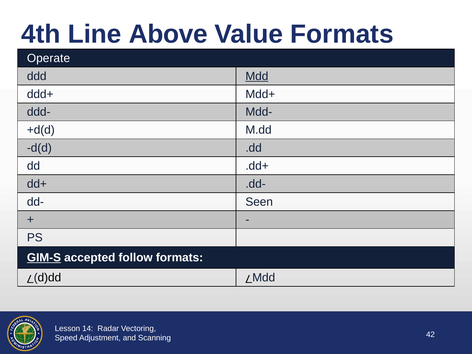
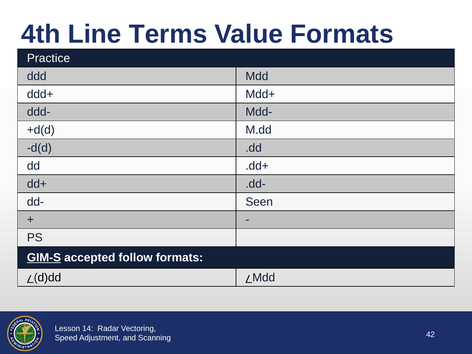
Above: Above -> Terms (168, 34)
Operate: Operate -> Practice (48, 58)
Mdd underline: present -> none (257, 76)
